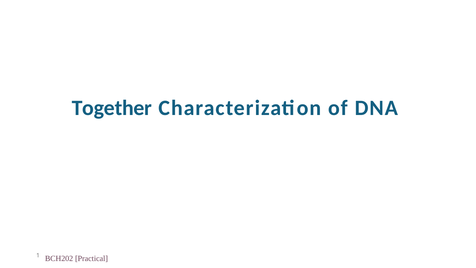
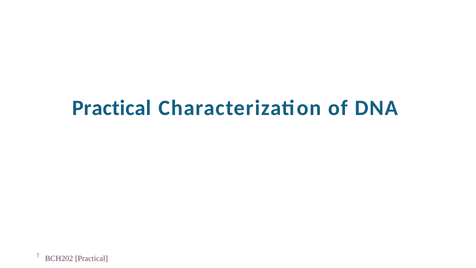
Together: Together -> Practical (112, 108)
